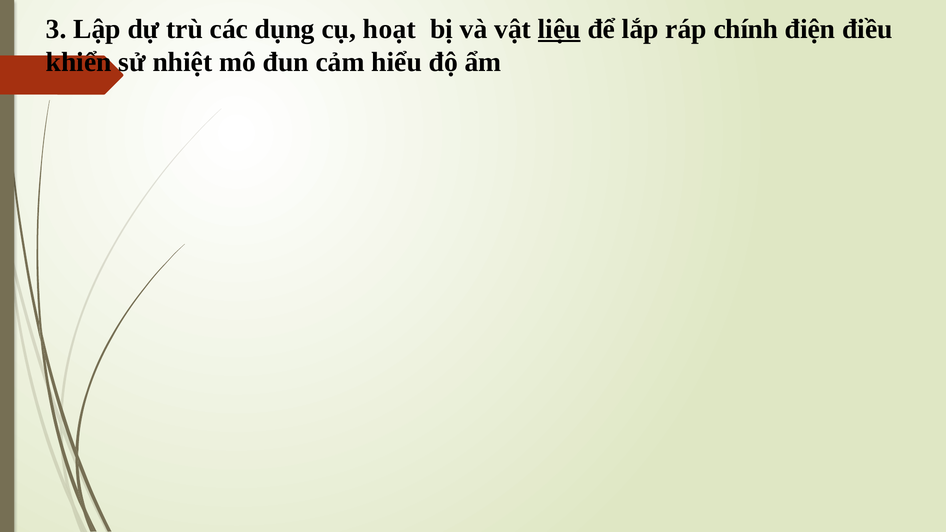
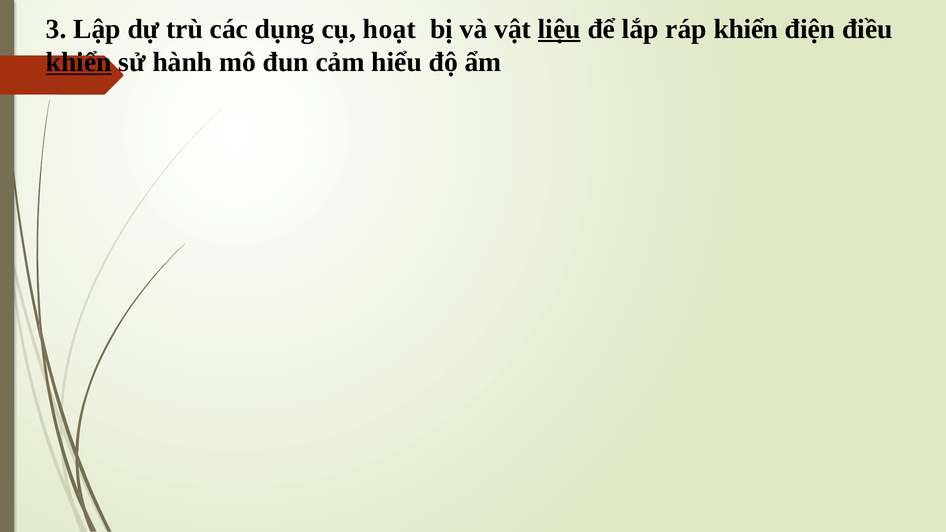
ráp chính: chính -> khiển (746, 29)
khiển underline: none -> present (79, 62)
nhiệt: nhiệt -> hành (182, 62)
